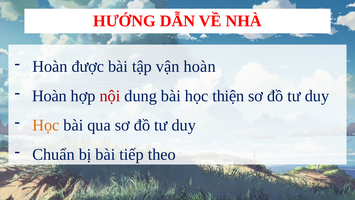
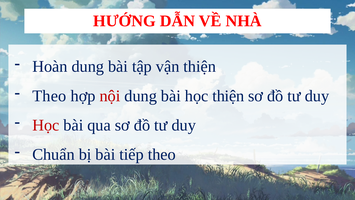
Hoàn được: được -> dung (88, 66)
vận hoàn: hoàn -> thiện (200, 66)
Hoàn: Hoàn -> Theo (49, 96)
Học colour: orange -> red (46, 125)
